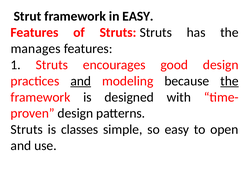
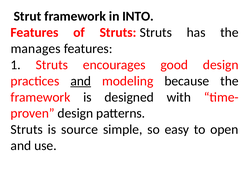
in EASY: EASY -> INTO (138, 16)
the underline: present -> none (229, 81)
classes: classes -> source (80, 130)
